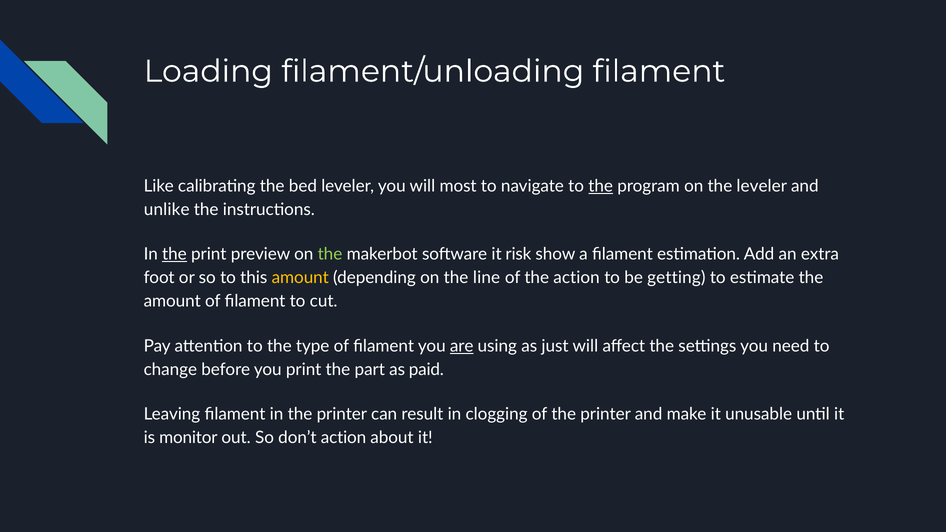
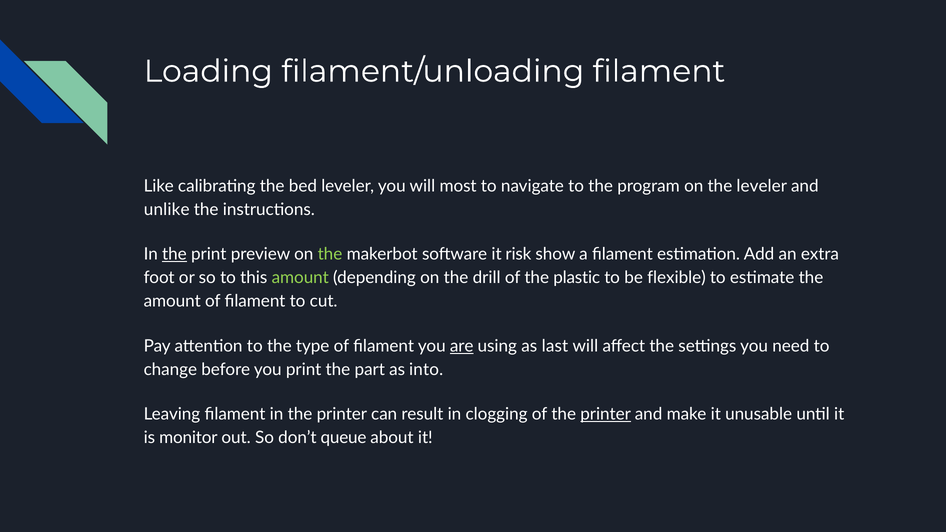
the underline: present -> none (601, 186)
amount colour: yellow -> light green (300, 278)
line: line -> drill (487, 278)
the action: action -> plastic (577, 278)
getting: getting -> flexible (676, 278)
just: just -> last (555, 346)
paid: paid -> into (426, 370)
printer underline: none -> present (606, 414)
don’t action: action -> queue (344, 438)
